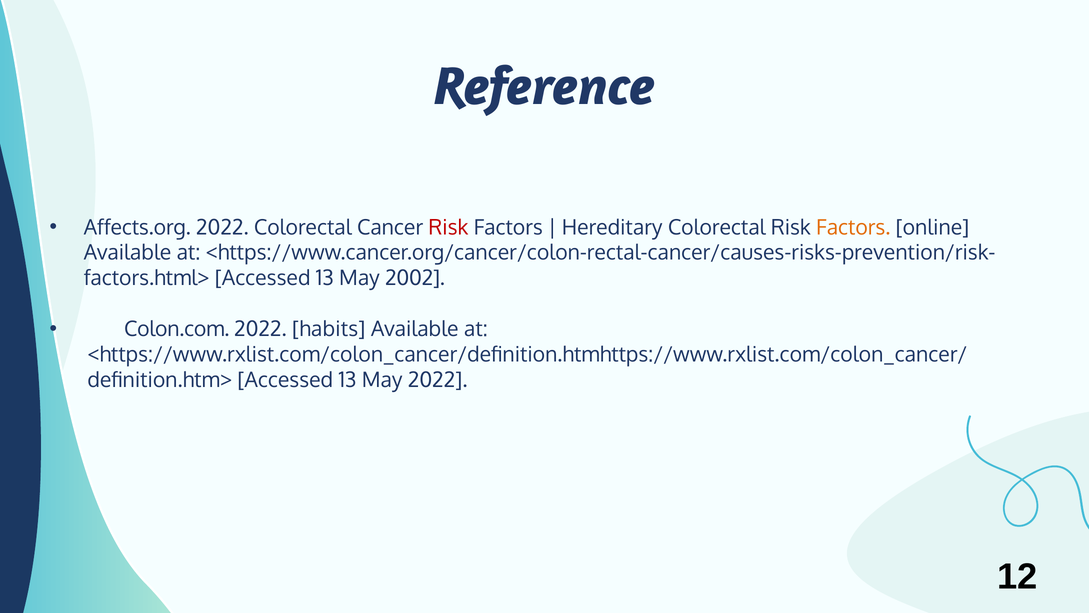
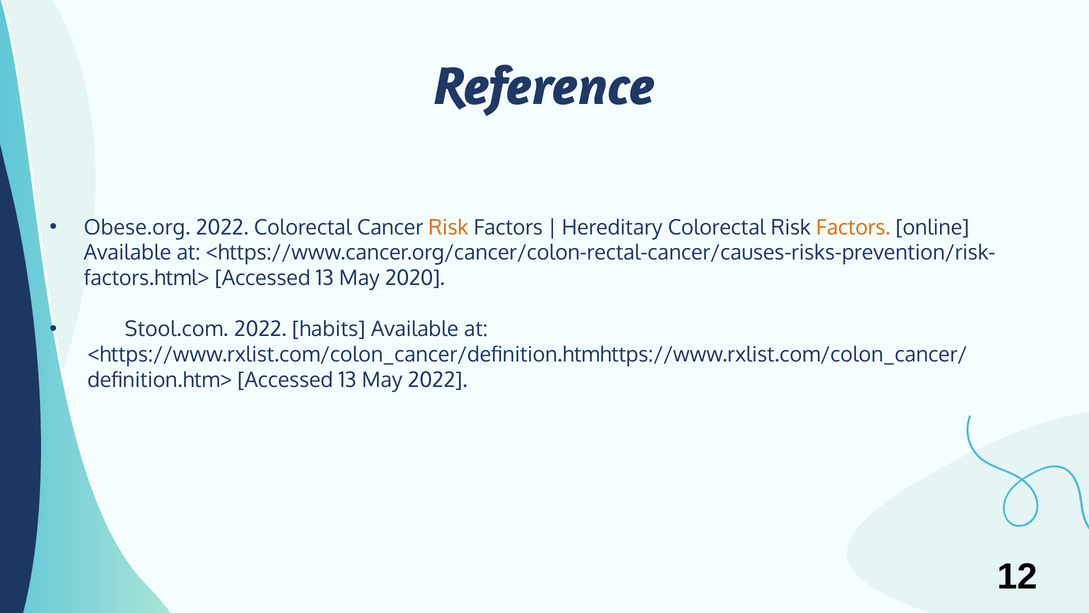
Affects.org: Affects.org -> Obese.org (137, 227)
Risk colour: red -> orange (448, 227)
2002: 2002 -> 2020 (415, 278)
Colon.com: Colon.com -> Stool.com (177, 329)
